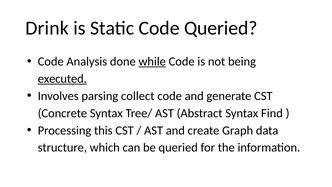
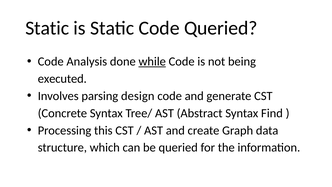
Drink: Drink -> Static (47, 28)
executed underline: present -> none (62, 79)
collect: collect -> design (138, 96)
